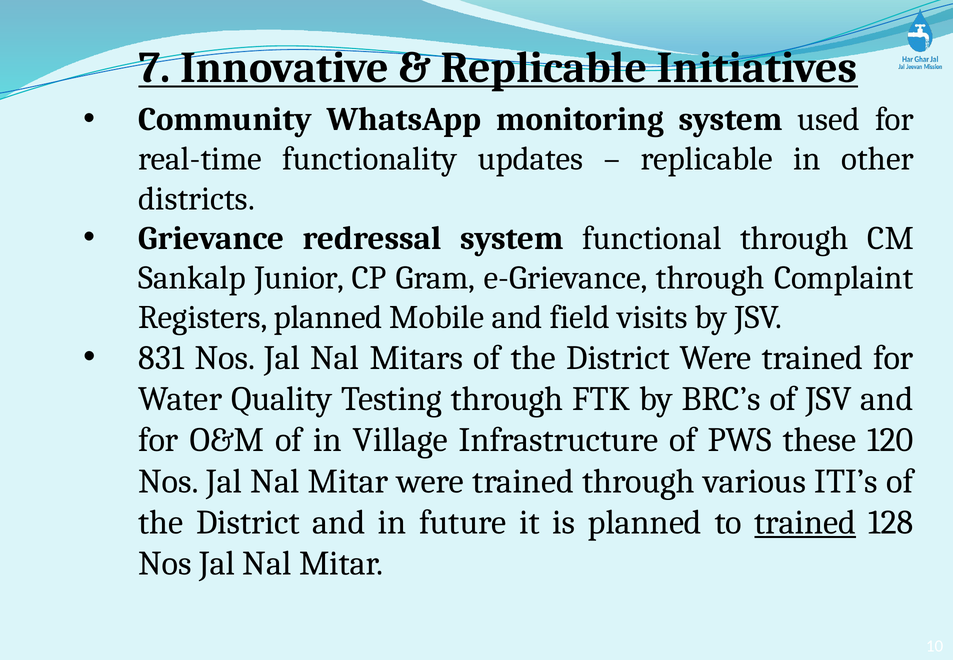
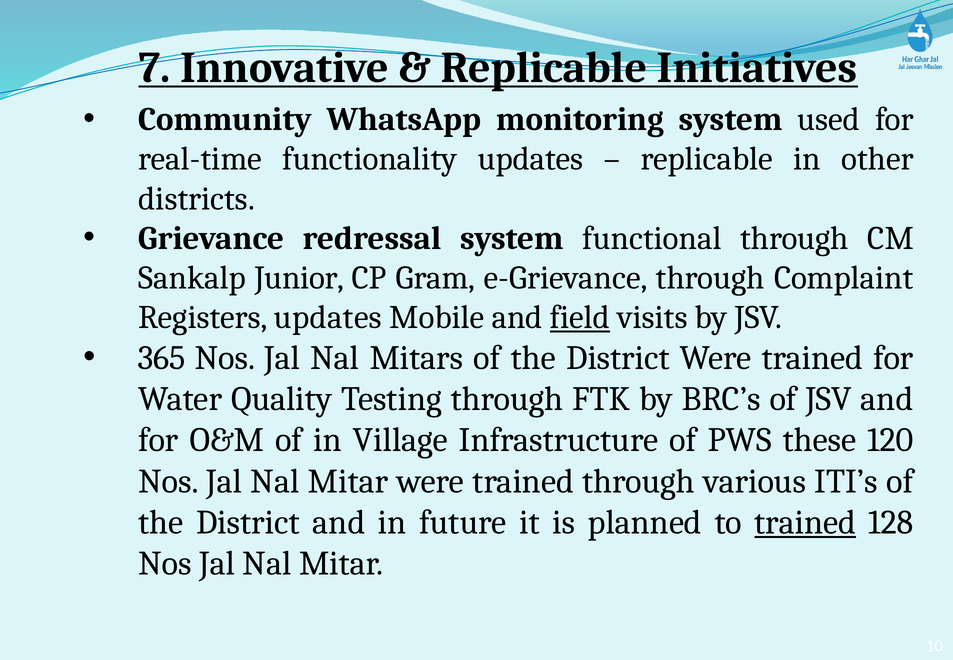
Registers planned: planned -> updates (328, 317)
field underline: none -> present (580, 317)
831: 831 -> 365 (162, 358)
